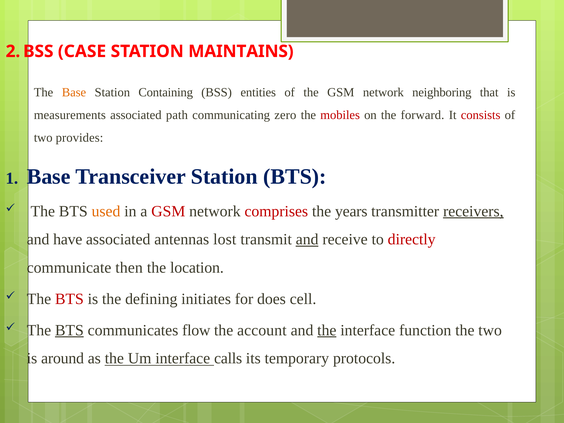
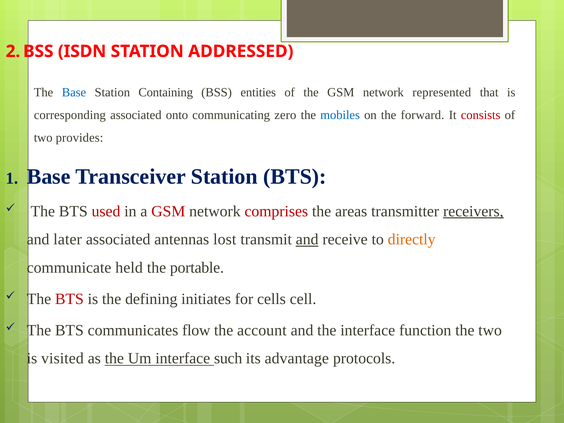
CASE: CASE -> ISDN (82, 51)
MAINTAINS: MAINTAINS -> ADDRESSED (241, 51)
Base colour: orange -> blue (74, 93)
neighboring: neighboring -> represented (442, 93)
measurements: measurements -> corresponding (70, 115)
path: path -> onto (177, 115)
mobiles colour: red -> blue (340, 115)
used colour: orange -> red (106, 211)
years: years -> areas (351, 211)
have: have -> later (68, 239)
directly colour: red -> orange (412, 239)
then: then -> held (129, 268)
location: location -> portable (197, 268)
does: does -> cells (271, 299)
BTS underline: present -> none (69, 330)
the underline: present -> none (327, 330)
around: around -> visited (62, 358)
calls: calls -> such (228, 358)
temporary: temporary -> advantage (297, 358)
